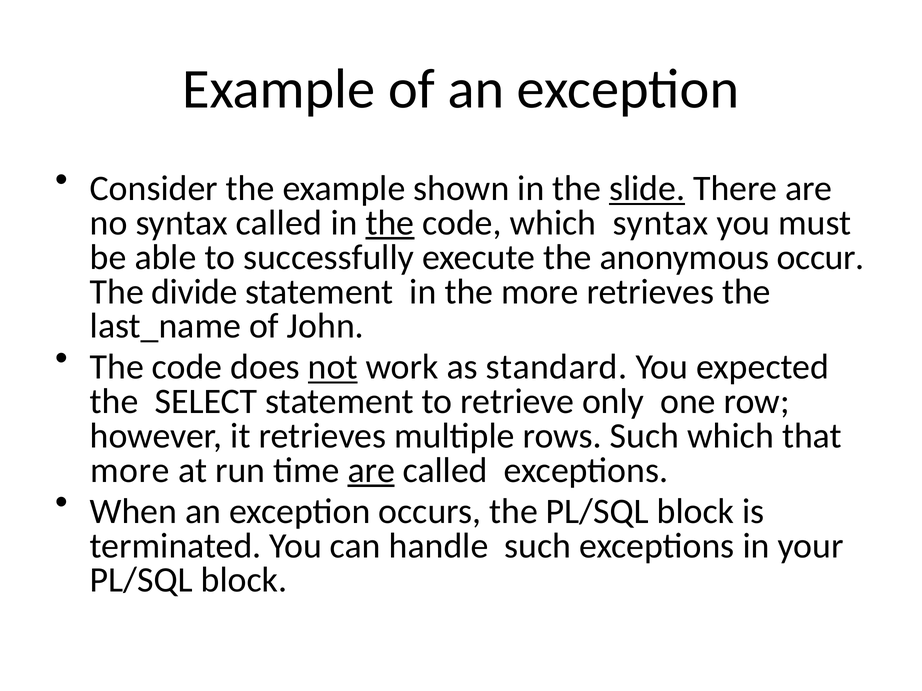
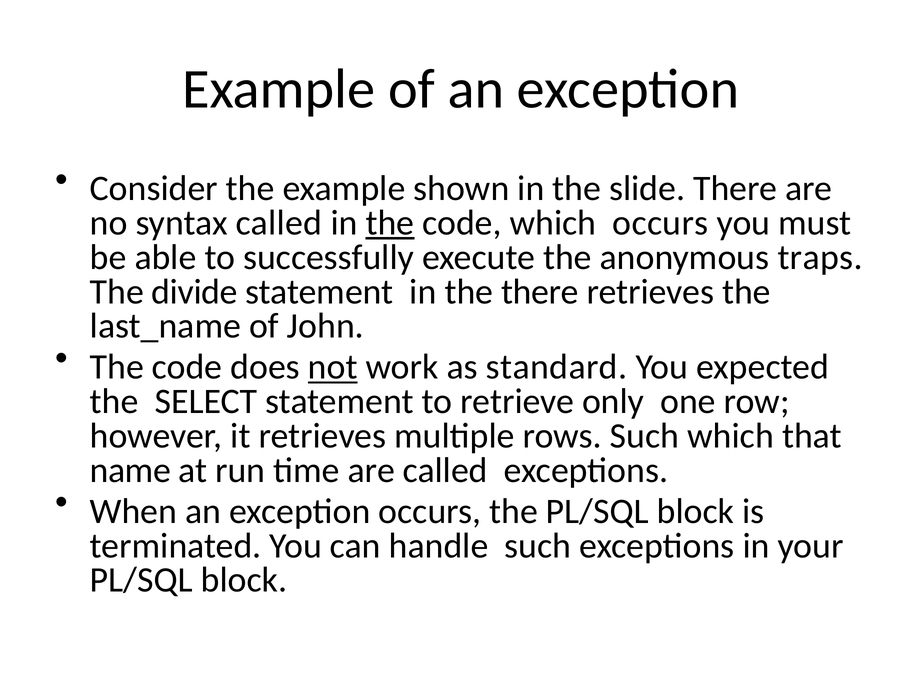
slide underline: present -> none (647, 189)
which syntax: syntax -> occurs (660, 223)
occur: occur -> traps (820, 257)
the more: more -> there (540, 292)
more: more -> name (130, 471)
are underline: present -> none (371, 471)
